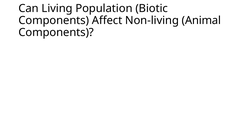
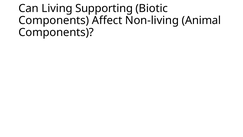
Population: Population -> Supporting (104, 8)
